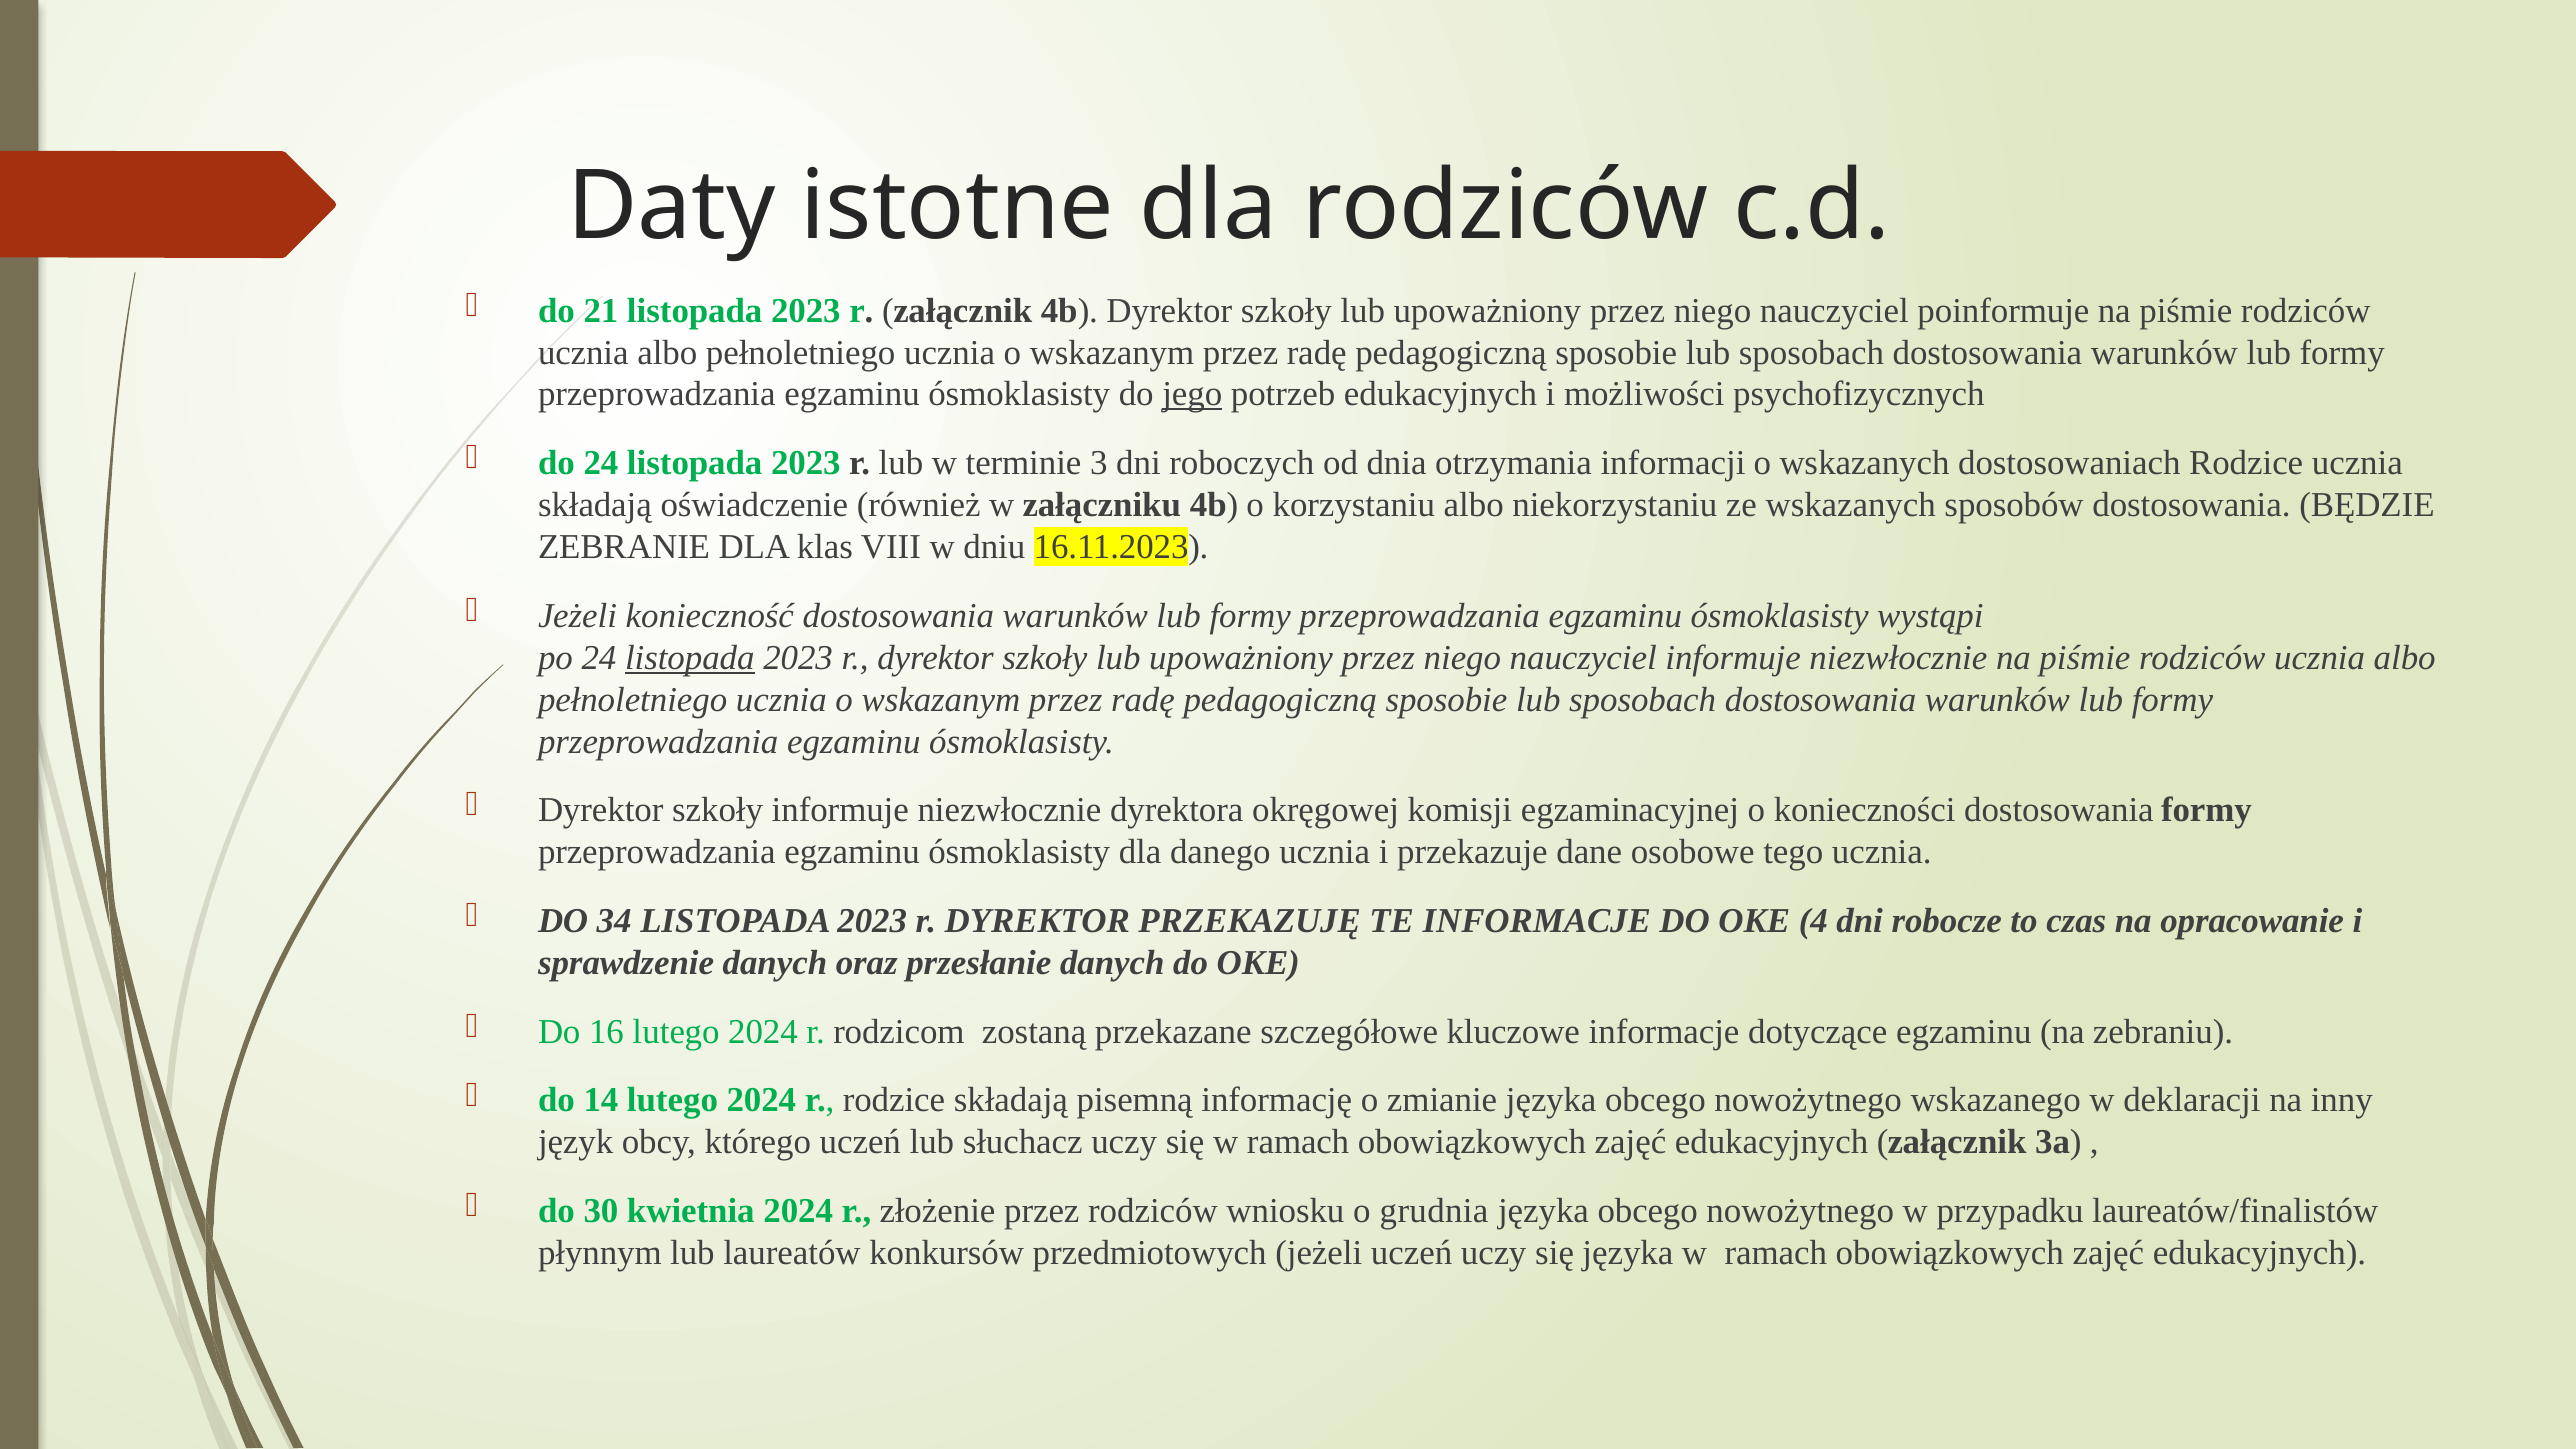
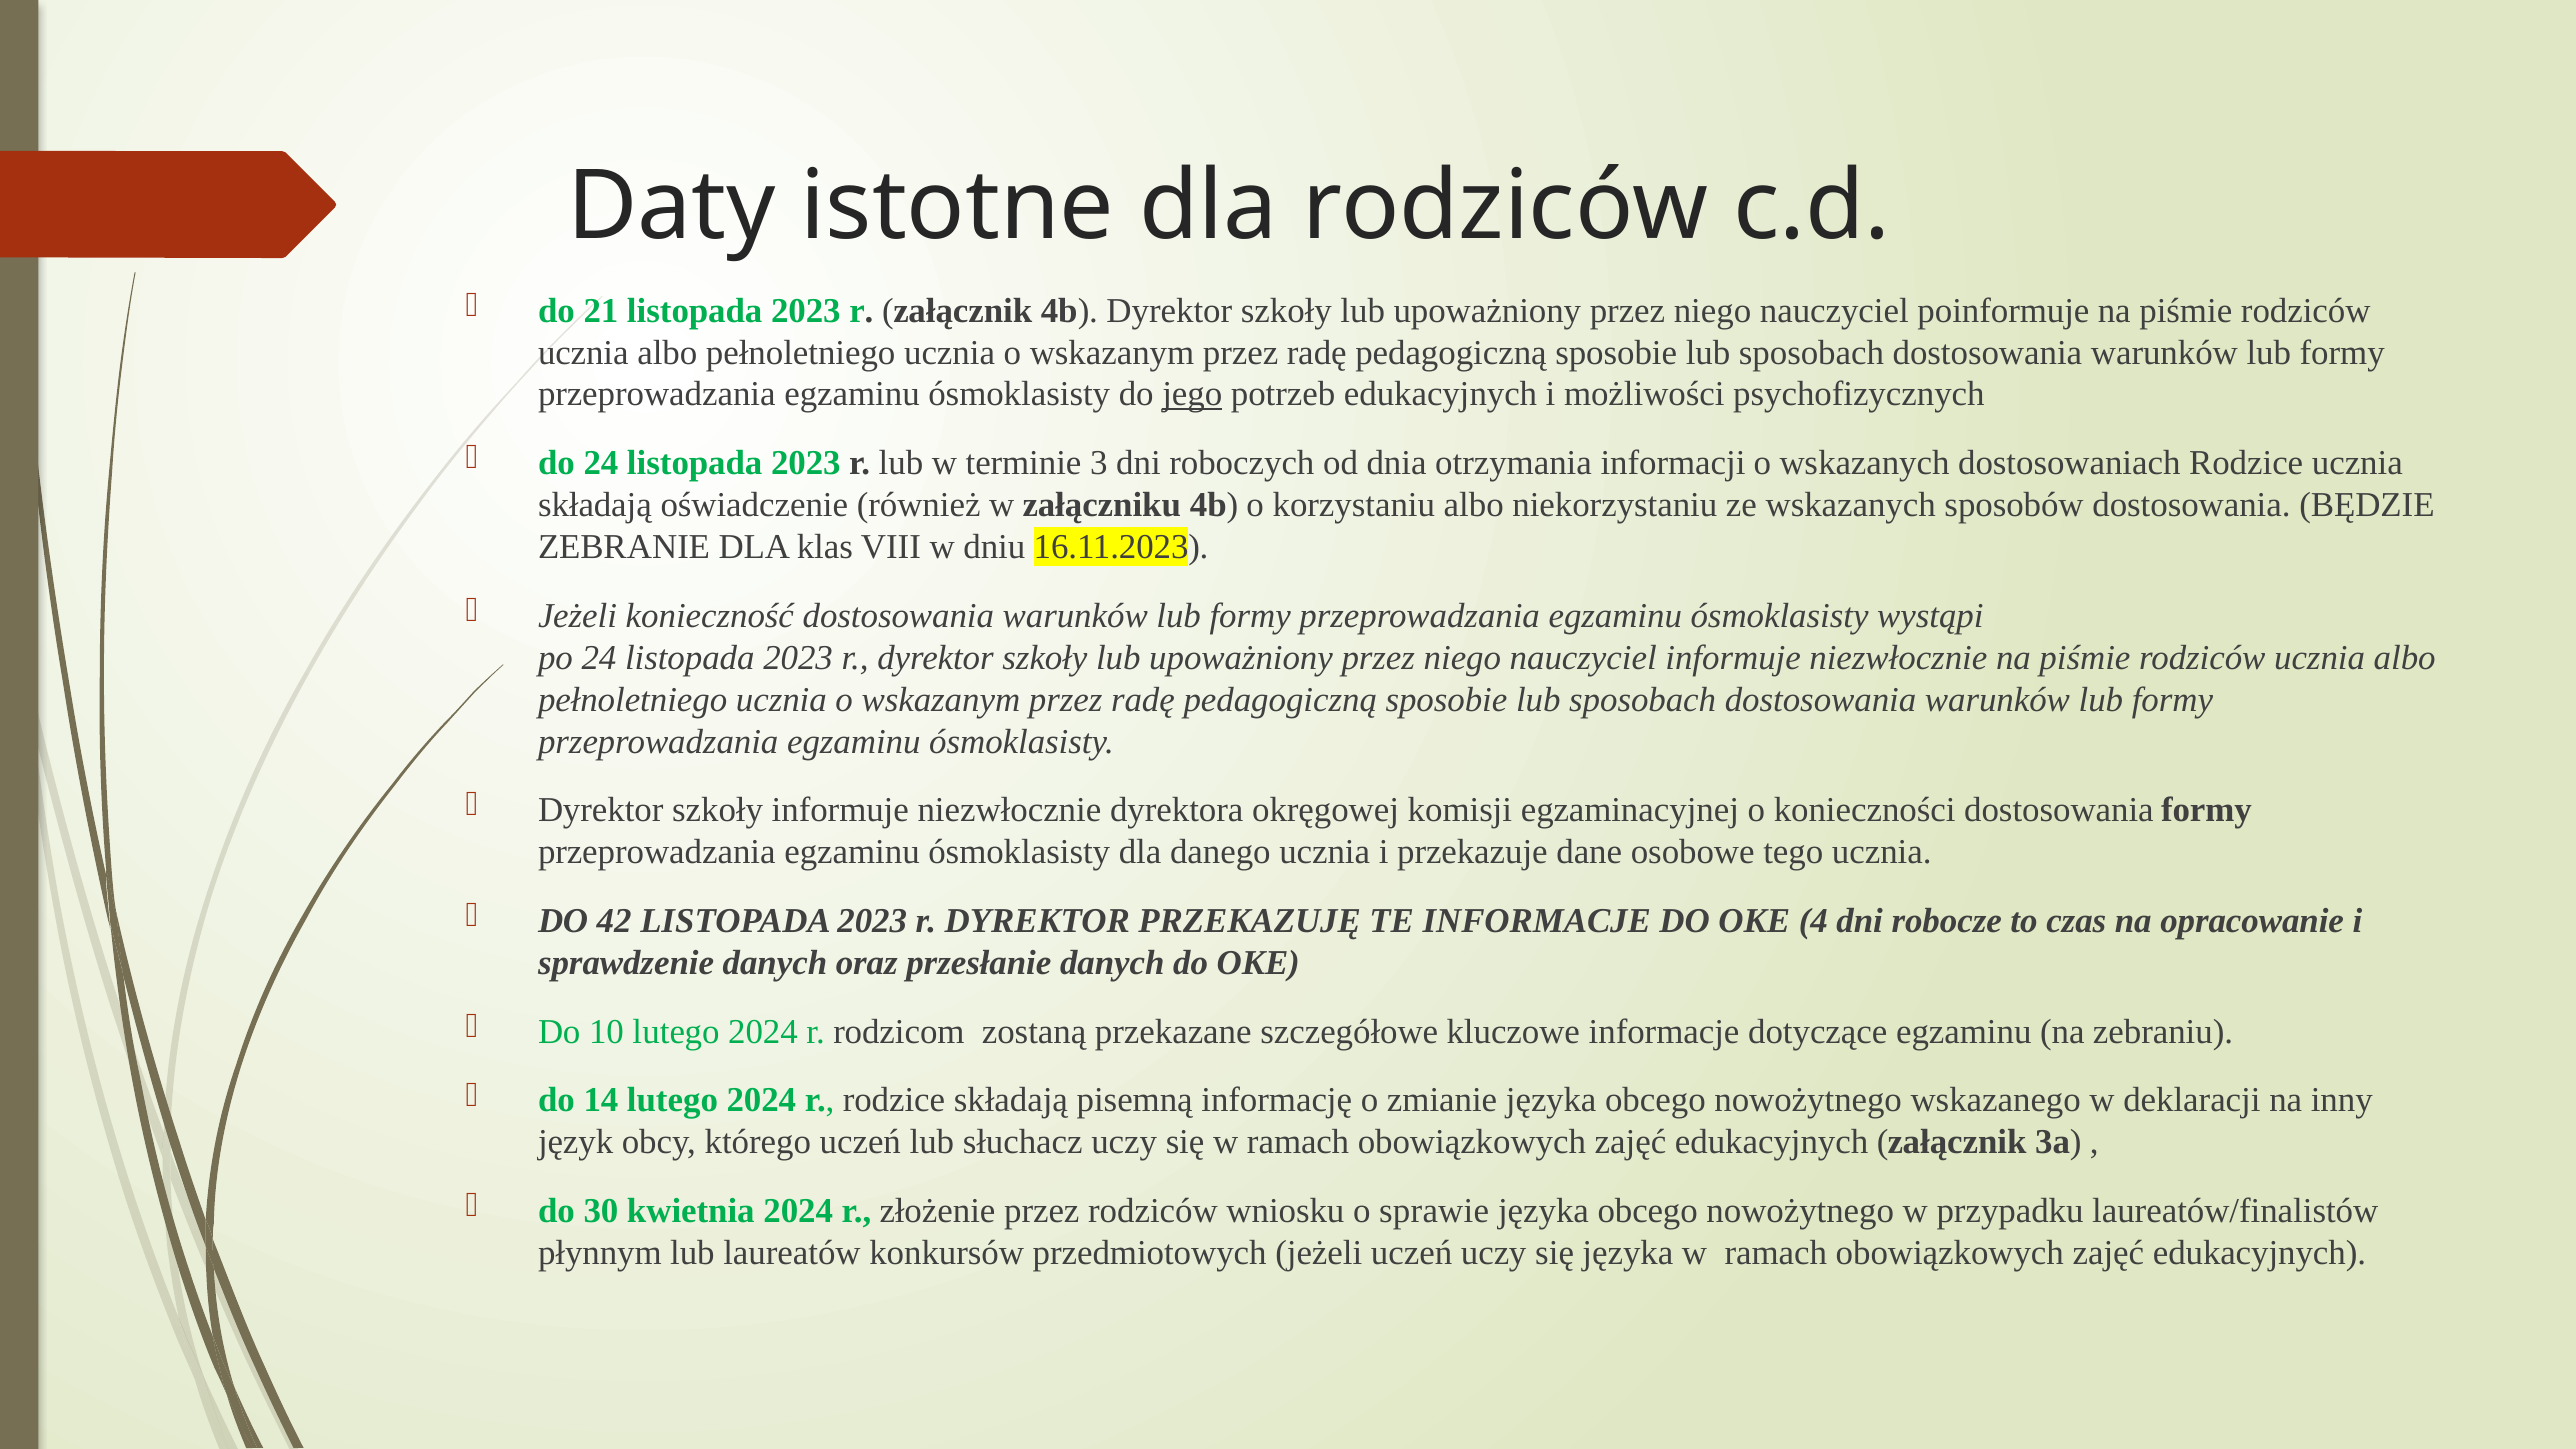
listopada underline: present -> none (690, 658)
34: 34 -> 42 (614, 921)
16: 16 -> 10 (606, 1032)
grudnia: grudnia -> sprawie (1434, 1211)
